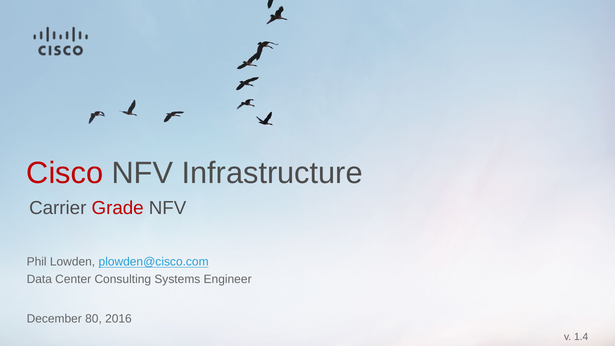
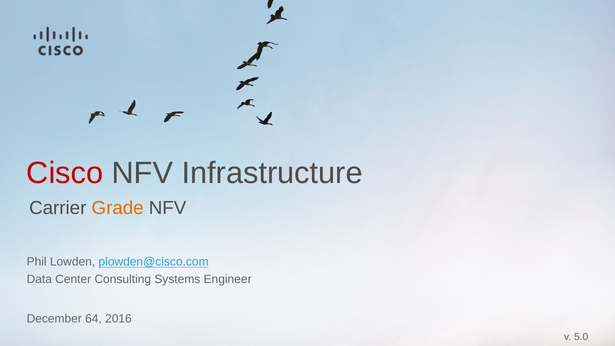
Grade colour: red -> orange (118, 208)
80: 80 -> 64 (94, 319)
1.4: 1.4 -> 5.0 (581, 337)
